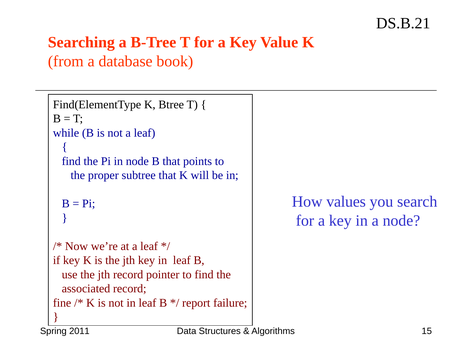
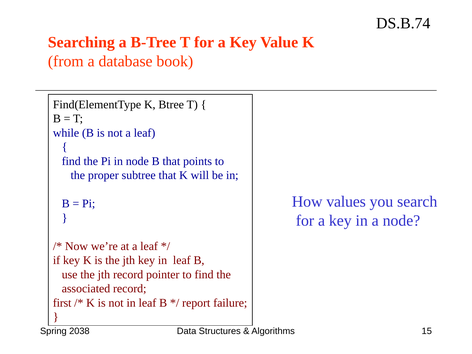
DS.B.21: DS.B.21 -> DS.B.74 (403, 23)
fine: fine -> first (62, 303)
2011: 2011 -> 2038 (79, 331)
